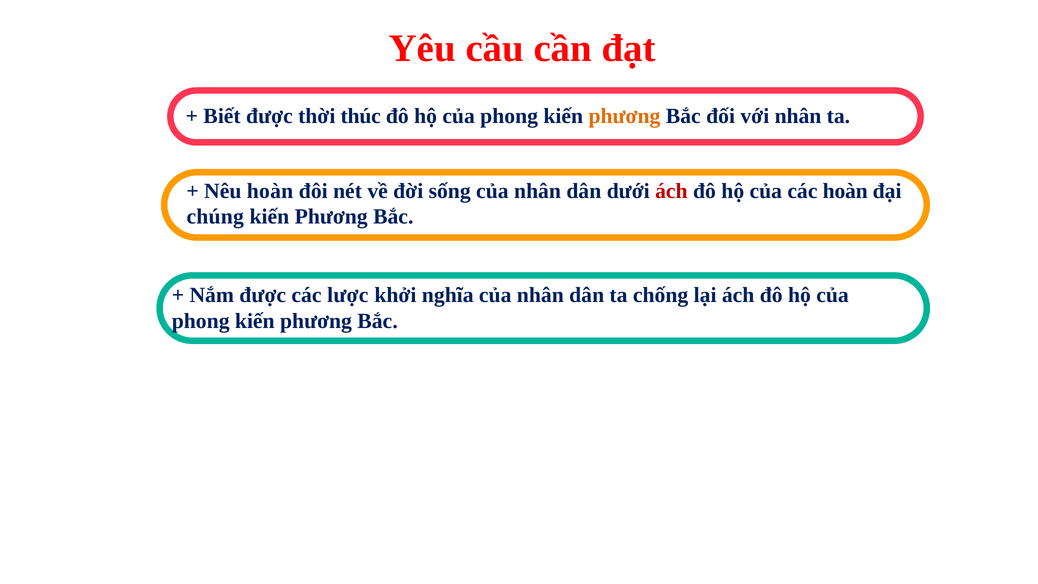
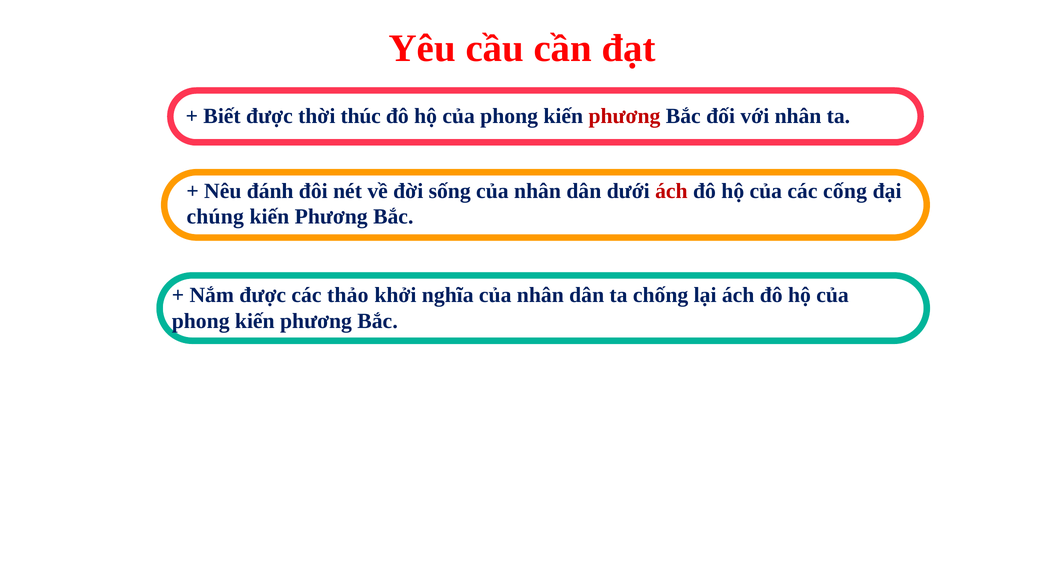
phương colour: orange -> red (624, 116)
Nêu hoàn: hoàn -> đánh (270, 191)
các hoàn: hoàn -> cống (845, 191)
lược: lược -> thảo (348, 295)
